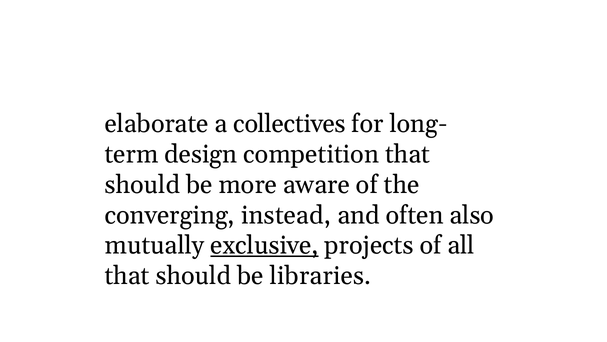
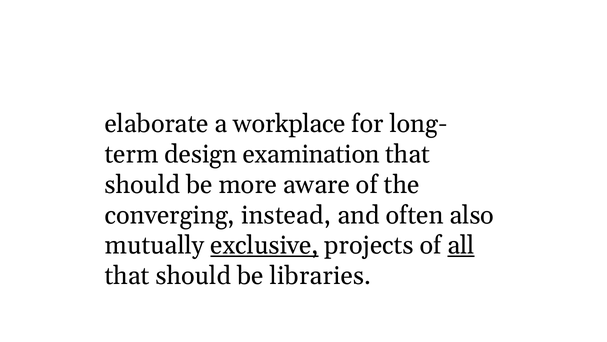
collectives: collectives -> workplace (290, 124)
competition: competition -> examination (311, 154)
all underline: none -> present (461, 245)
